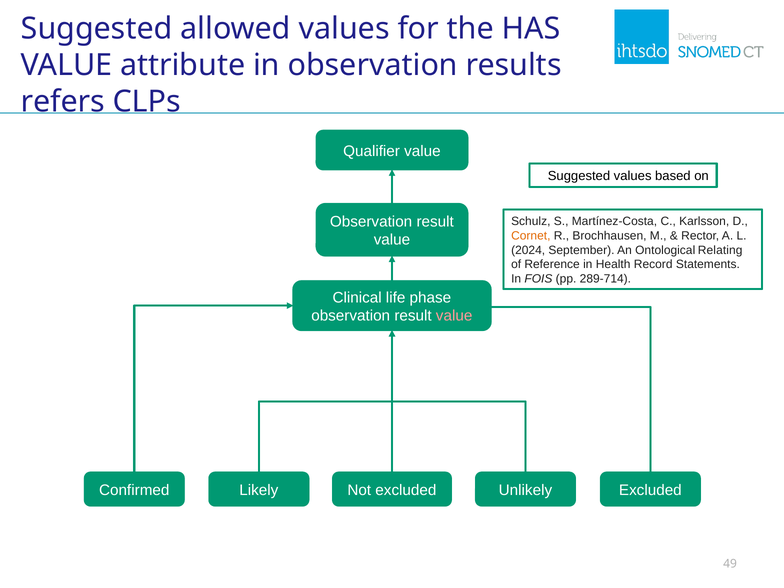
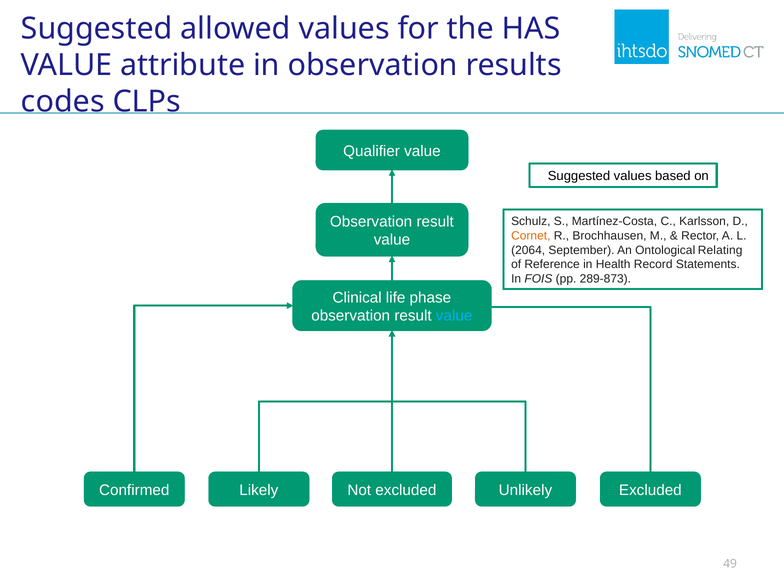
refers: refers -> codes (63, 102)
2024: 2024 -> 2064 (528, 250)
289-714: 289-714 -> 289-873 (605, 279)
value colour: pink -> light blue (454, 316)
